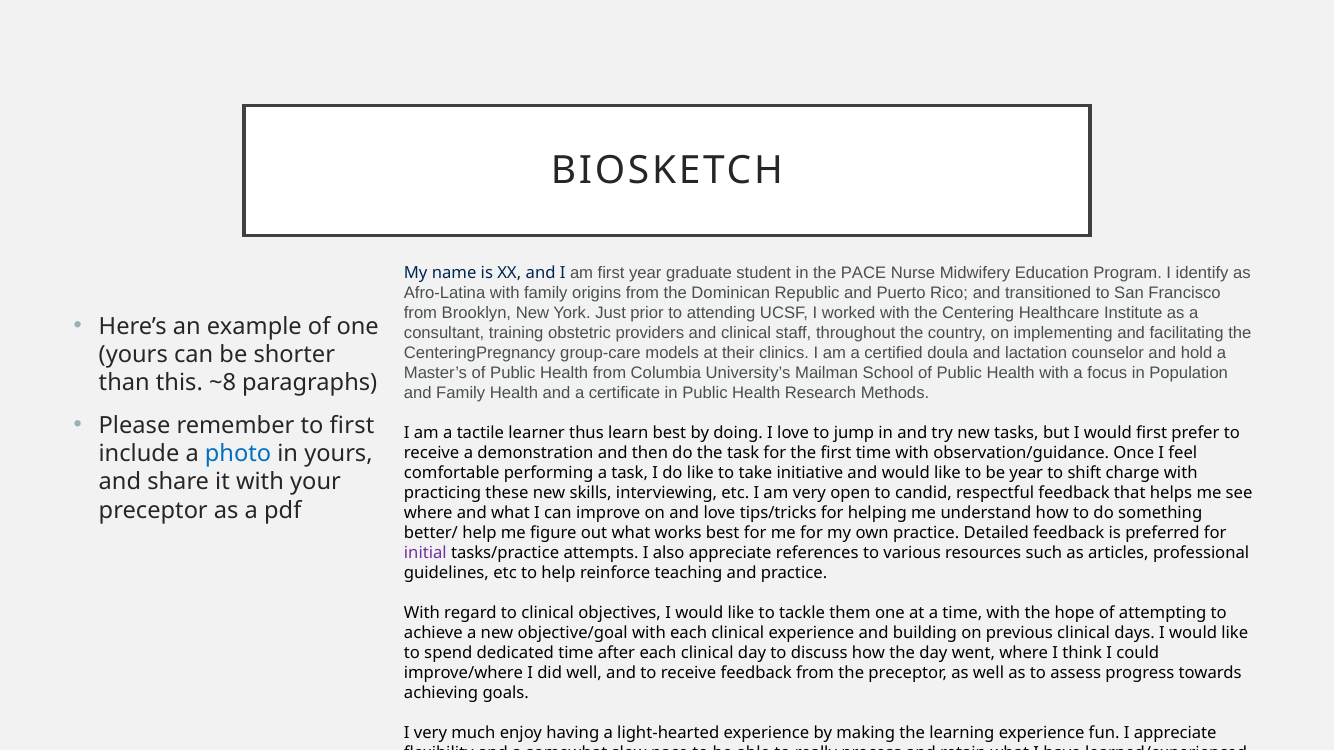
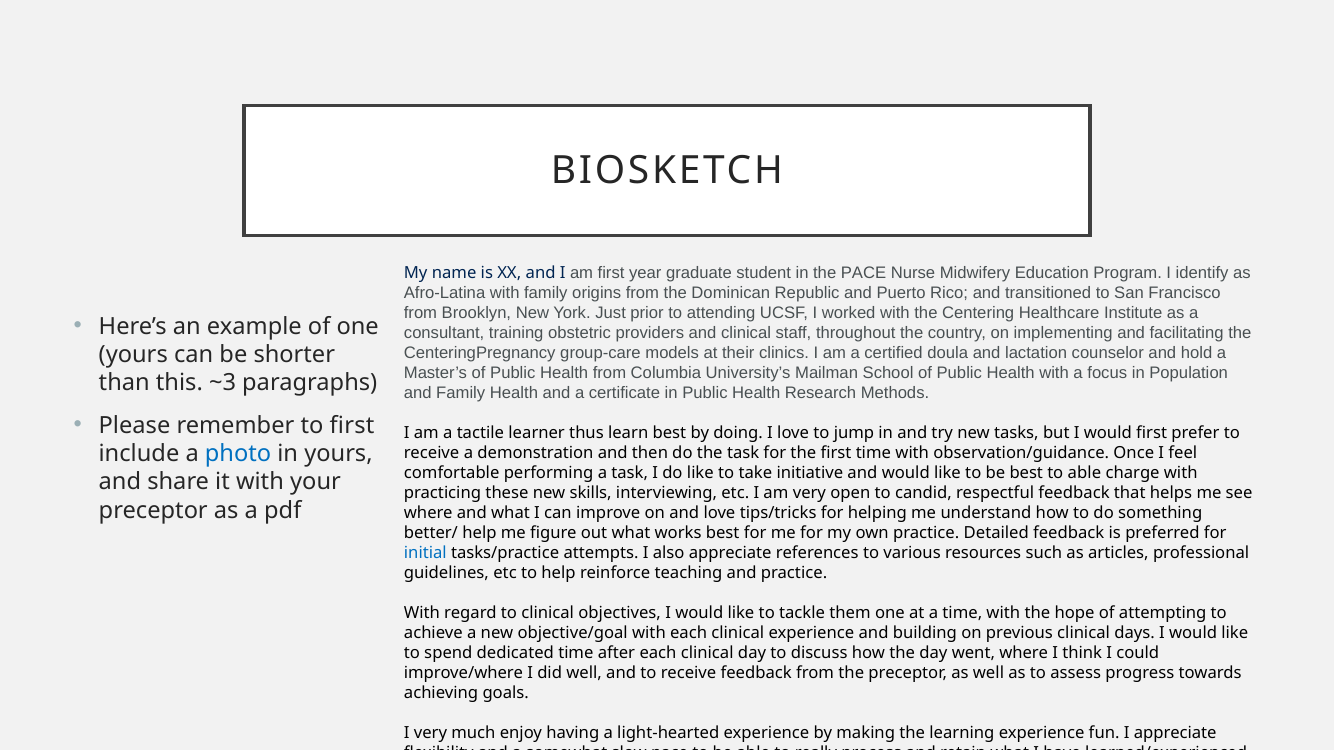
~8: ~8 -> ~3 (223, 383)
be year: year -> best (1026, 473)
to shift: shift -> able (1084, 473)
initial colour: purple -> blue (425, 553)
